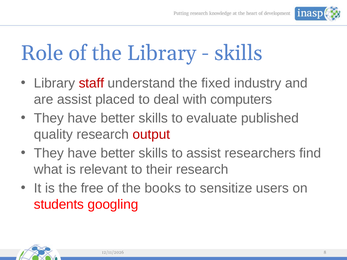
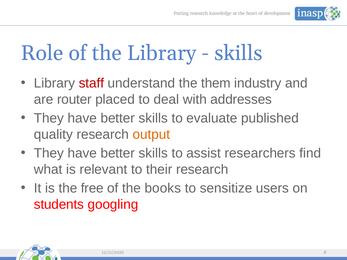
fixed: fixed -> them (216, 83)
are assist: assist -> router (74, 99)
computers: computers -> addresses (241, 99)
output colour: red -> orange (151, 135)
